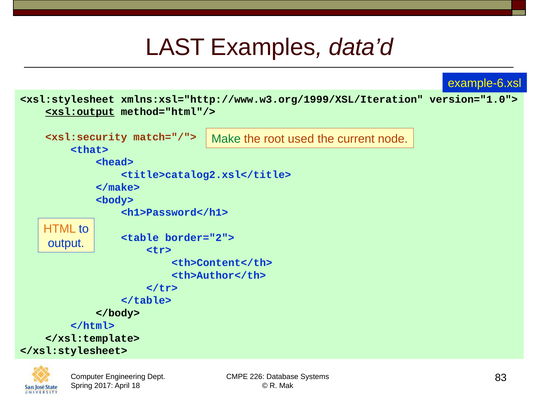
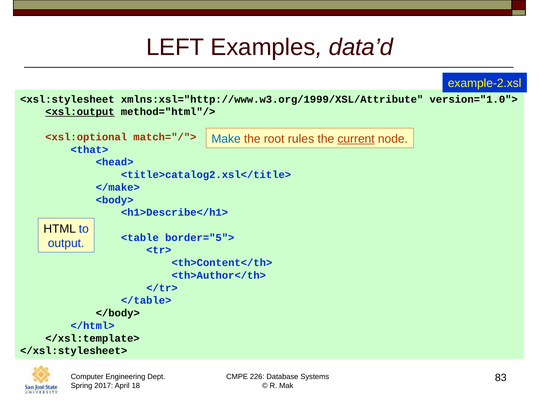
LAST: LAST -> LEFT (175, 47)
example-6.xsl: example-6.xsl -> example-2.xsl (485, 83)
xmlns:xsl="http://www.w3.org/1999/XSL/Iteration: xmlns:xsl="http://www.w3.org/1999/XSL/Iteration -> xmlns:xsl="http://www.w3.org/1999/XSL/Attribute (272, 99)
<xsl:security: <xsl:security -> <xsl:optional (86, 137)
Make colour: green -> blue (226, 139)
used: used -> rules (301, 139)
current underline: none -> present (356, 139)
<h1>Password</h1>: <h1>Password</h1> -> <h1>Describe</h1> (175, 213)
HTML colour: orange -> black (60, 229)
border="2">: border="2"> -> border="5"> (200, 238)
